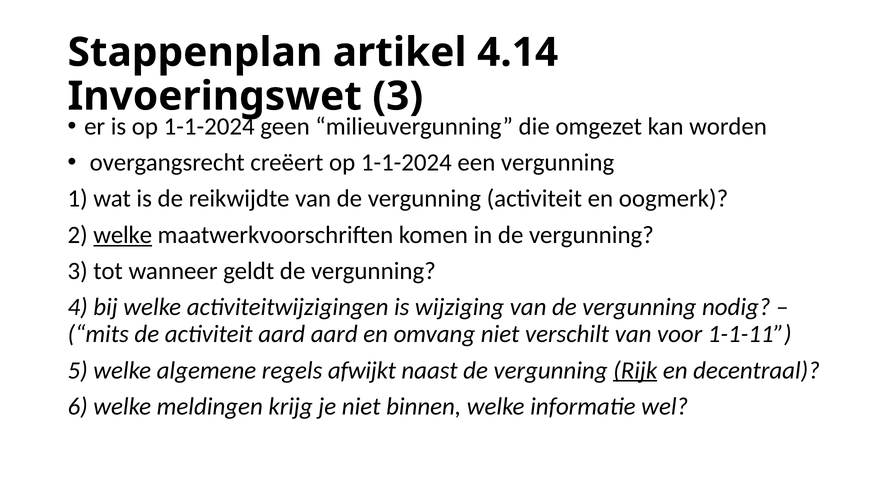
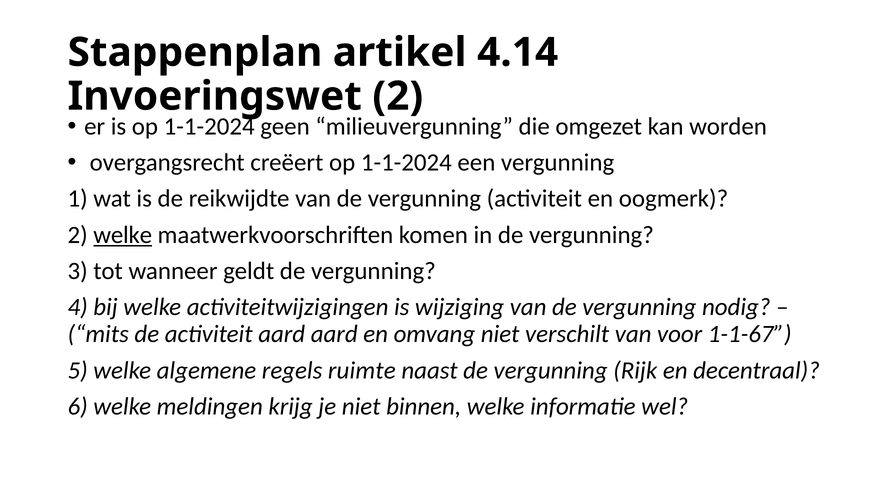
3: 3 -> 2 (398, 96)
1-1-11: 1-1-11 -> 1-1-67 (750, 334)
afwijkt: afwijkt -> ruimte (362, 371)
Rijk underline: present -> none (635, 371)
